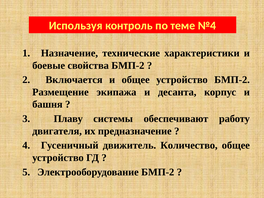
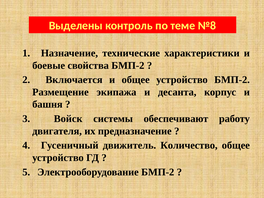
Используя: Используя -> Выделены (76, 26)
№4: №4 -> №8 (207, 26)
Плаву: Плаву -> Войск (68, 119)
